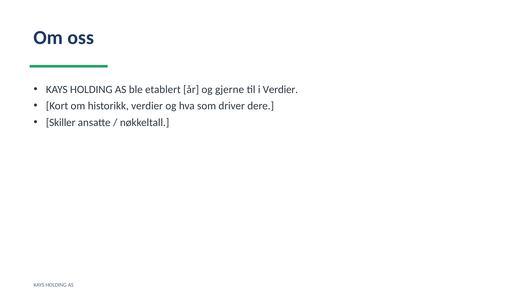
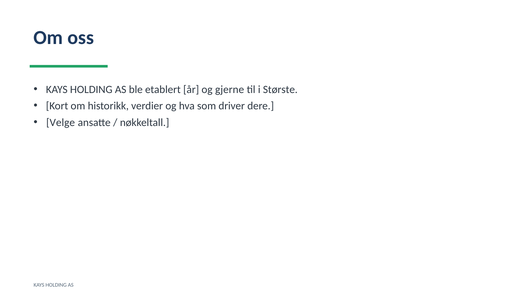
i Verdier: Verdier -> Største (280, 89)
Skiller: Skiller -> Velge (61, 122)
